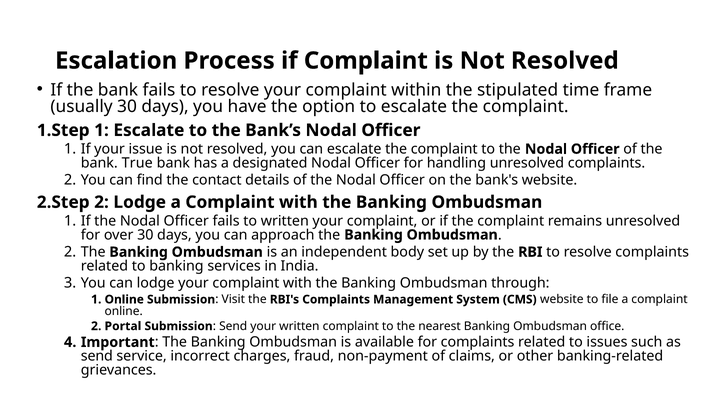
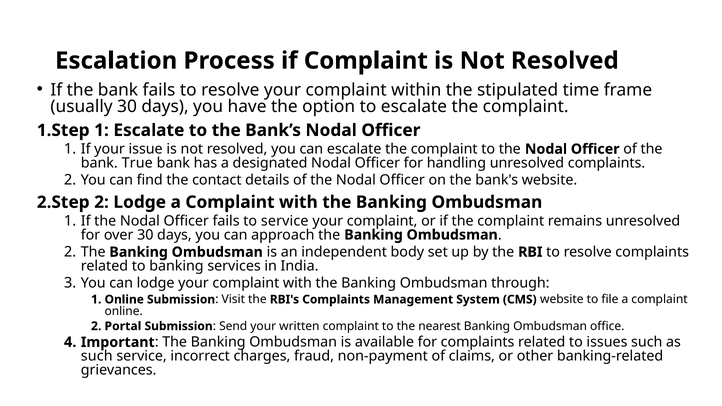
to written: written -> service (285, 221)
send: send -> such (97, 356)
